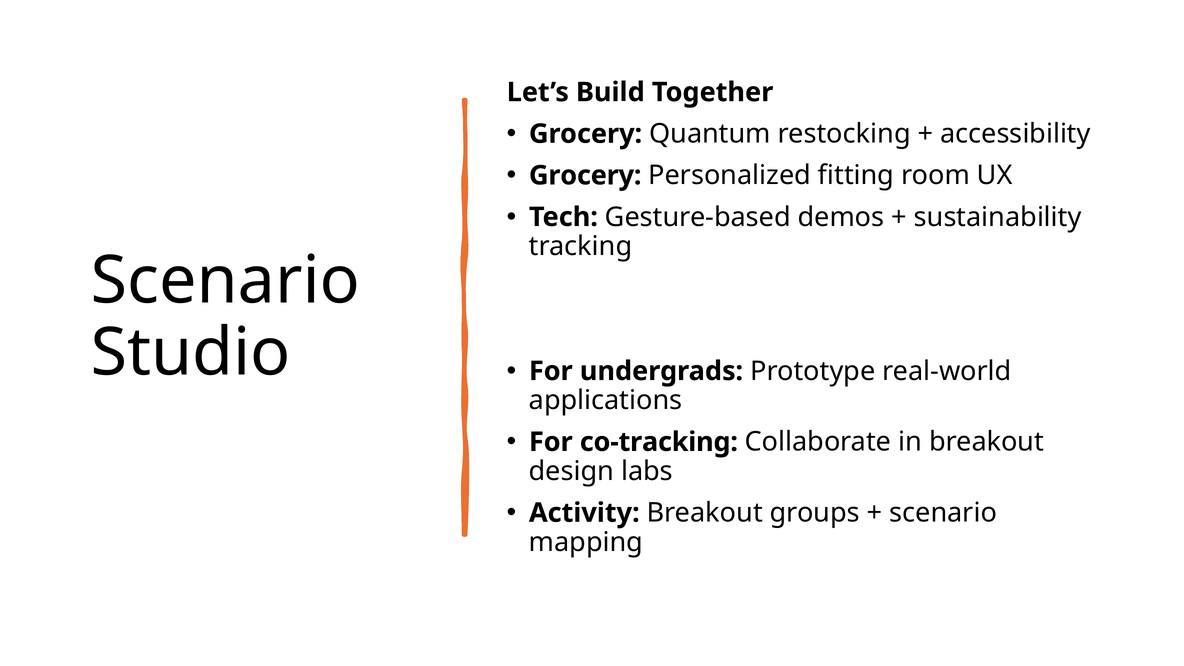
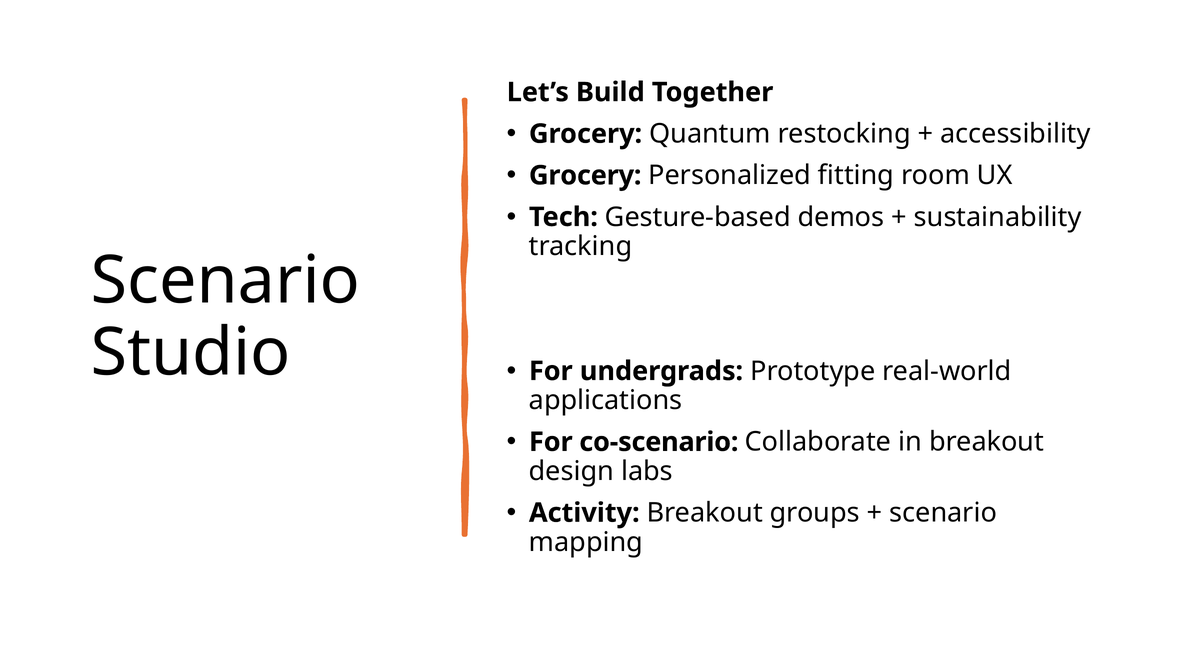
co-tracking: co-tracking -> co-scenario (659, 442)
